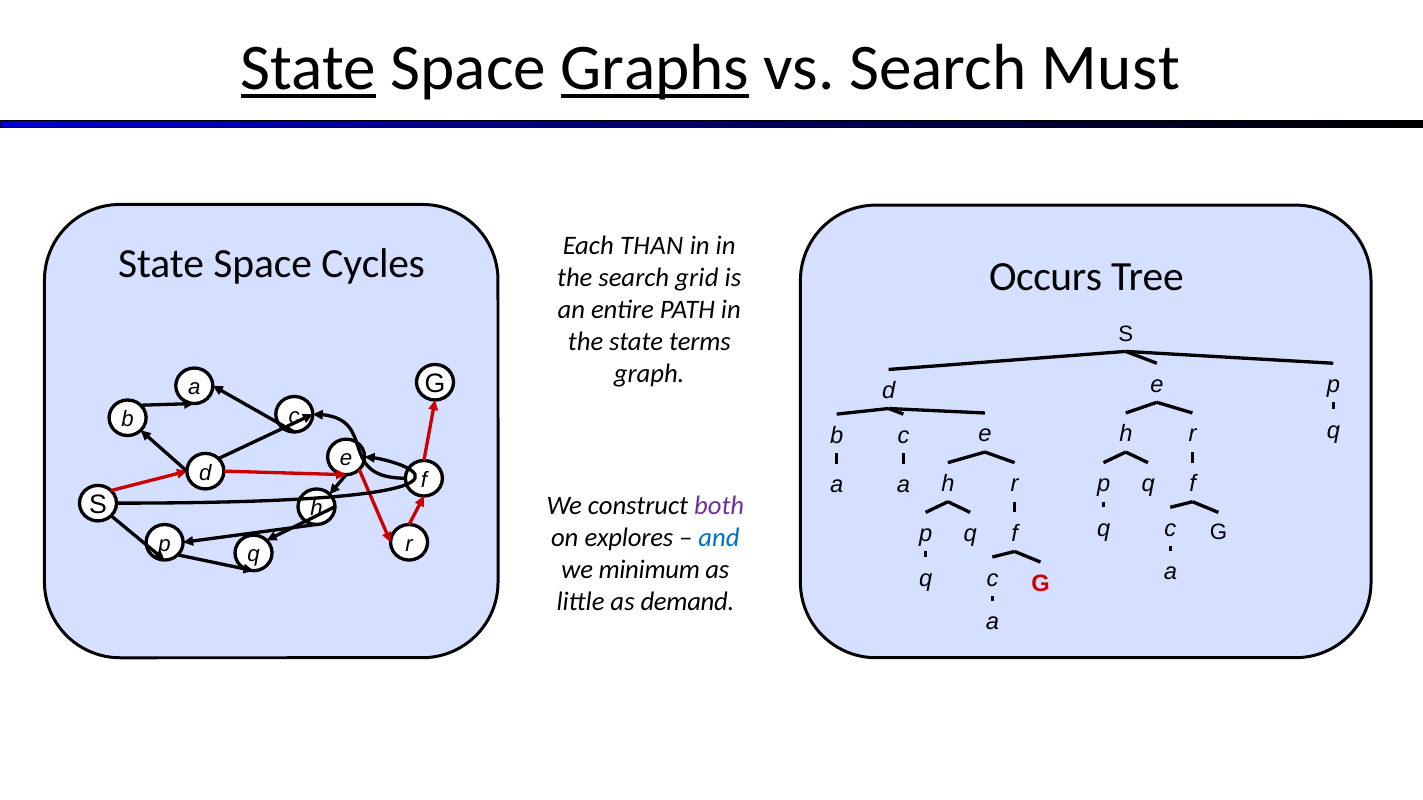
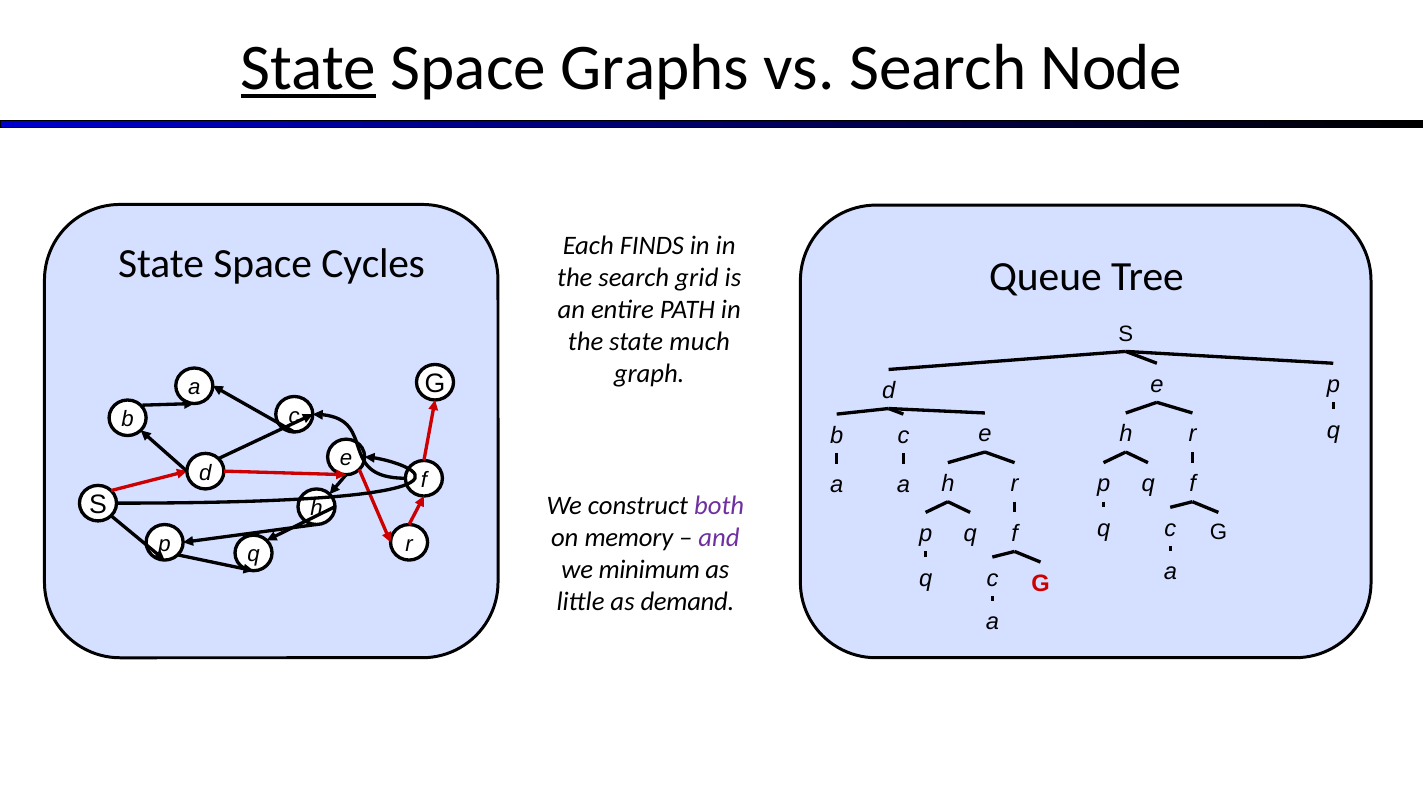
Graphs underline: present -> none (655, 68)
Must: Must -> Node (1111, 68)
THAN: THAN -> FINDS (652, 246)
Occurs: Occurs -> Queue (1045, 277)
terms: terms -> much (700, 342)
explores: explores -> memory (629, 538)
and colour: blue -> purple (719, 538)
